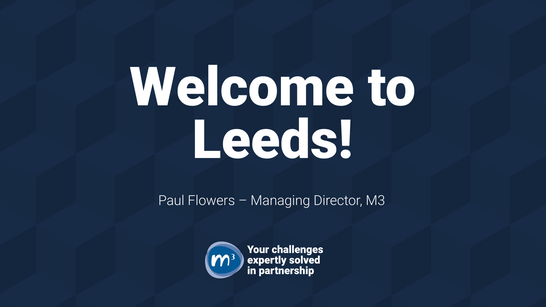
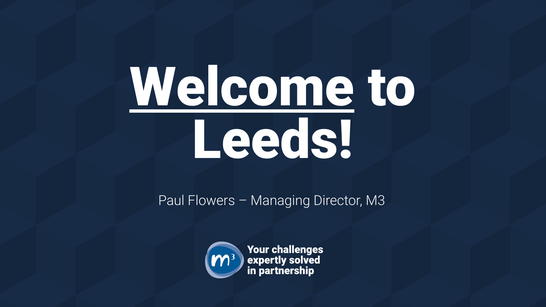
Welcome underline: none -> present (242, 88)
